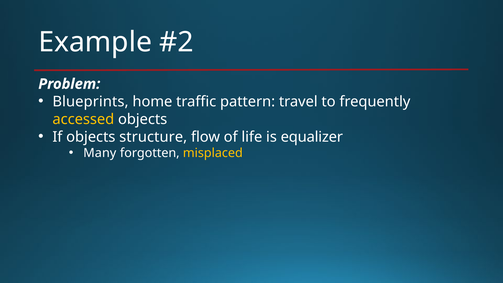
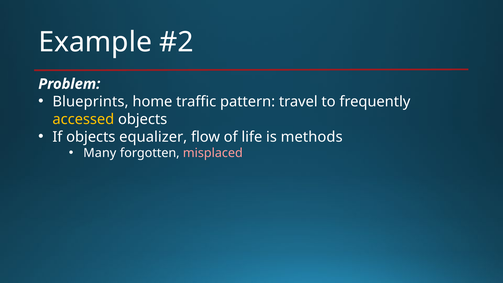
structure: structure -> equalizer (153, 137)
equalizer: equalizer -> methods (312, 137)
misplaced colour: yellow -> pink (213, 153)
